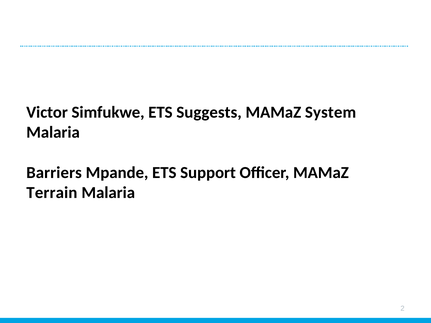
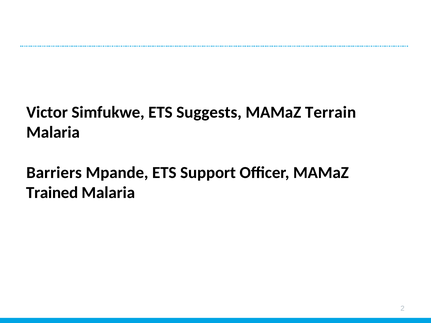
System: System -> Terrain (331, 112)
Terrain: Terrain -> Trained (52, 193)
